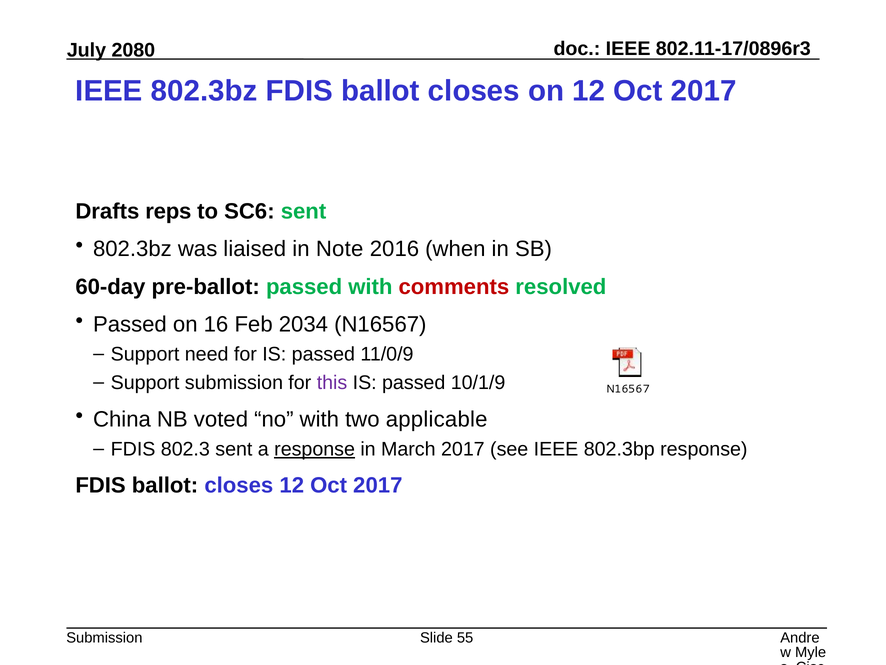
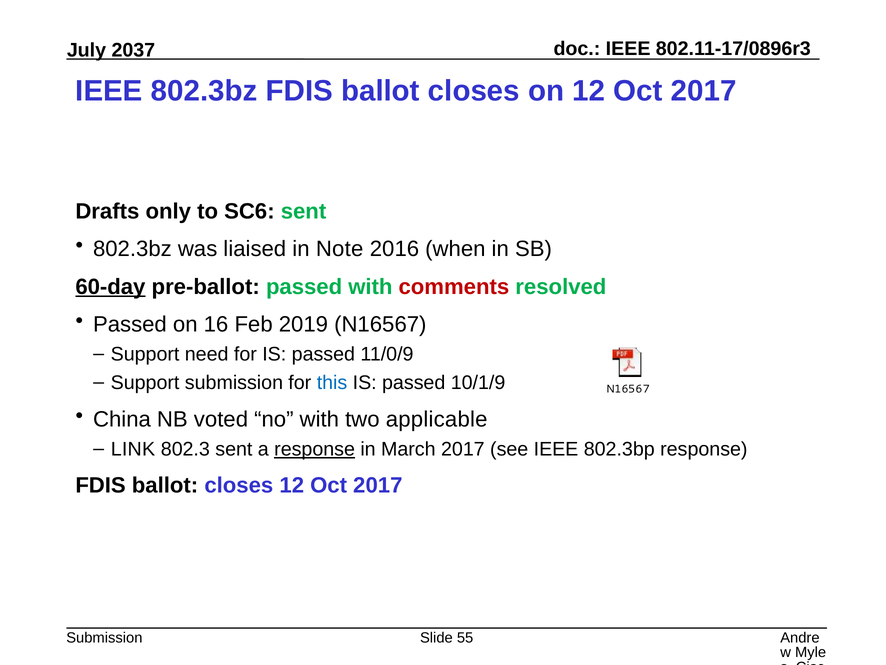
2080: 2080 -> 2037 (133, 50)
reps: reps -> only (168, 211)
60-day underline: none -> present (110, 287)
2034: 2034 -> 2019 (303, 324)
this colour: purple -> blue (332, 383)
FDIS: FDIS -> LINK (133, 449)
